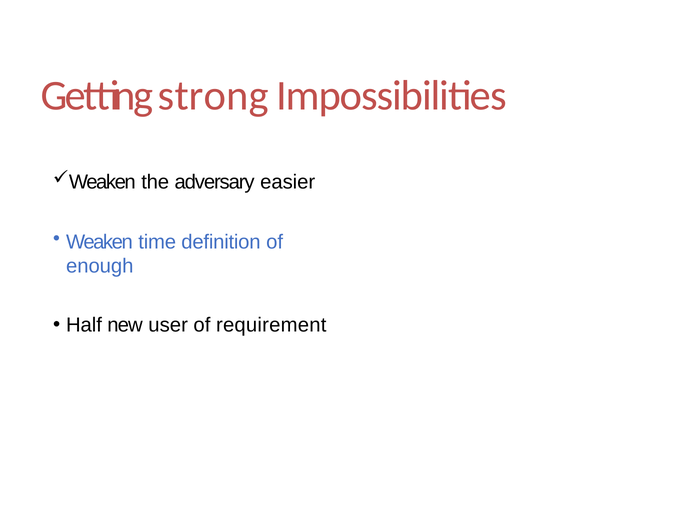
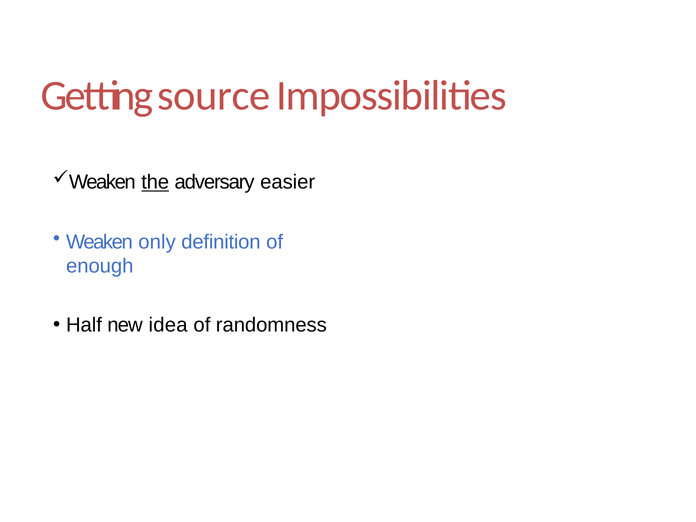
strong: strong -> source (214, 96)
the underline: none -> present (155, 182)
time: time -> only (157, 242)
user: user -> idea (168, 325)
requirement: requirement -> randomness (271, 325)
